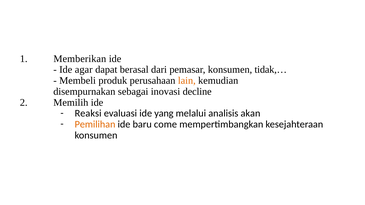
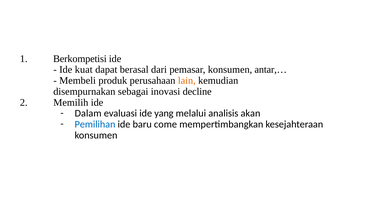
Memberikan: Memberikan -> Berkompetisi (80, 59)
agar: agar -> kuat (84, 70)
tidak,…: tidak,… -> antar,… (271, 70)
Reaksi: Reaksi -> Dalam (88, 114)
Pemilihan colour: orange -> blue (95, 124)
